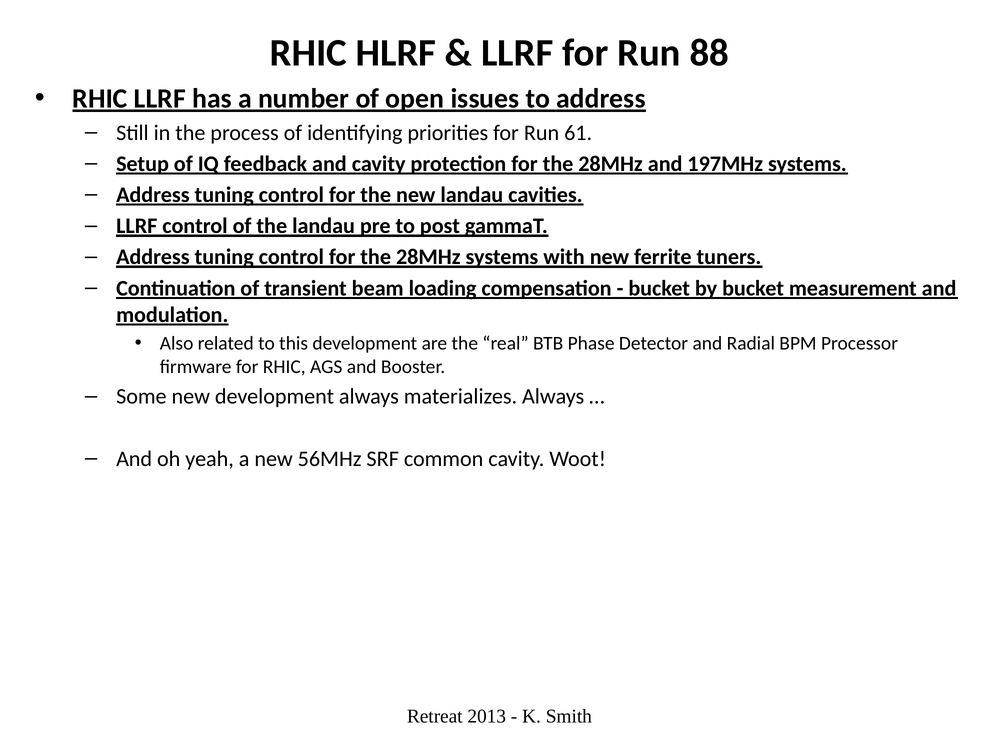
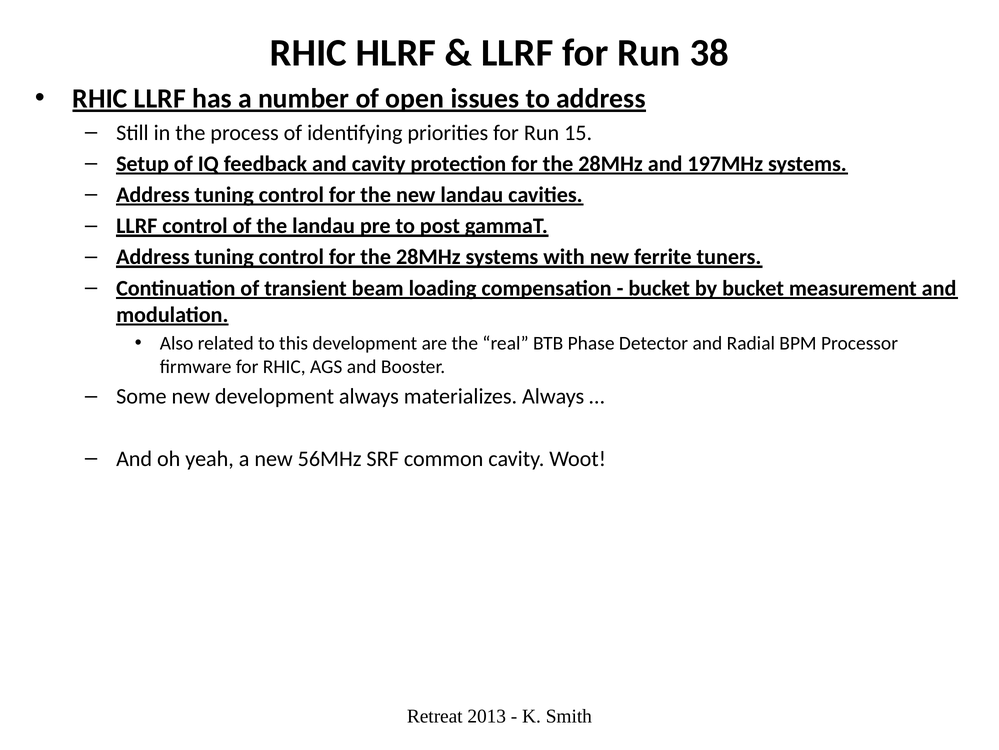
88: 88 -> 38 (709, 53)
61: 61 -> 15 (578, 133)
